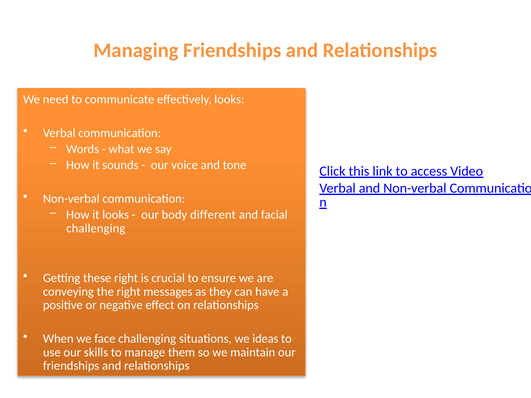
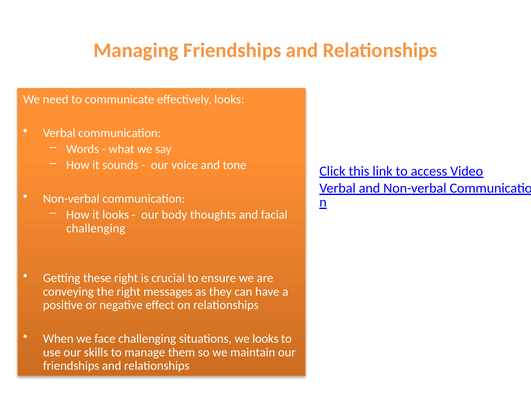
different: different -> thoughts (213, 215)
we ideas: ideas -> looks (265, 339)
